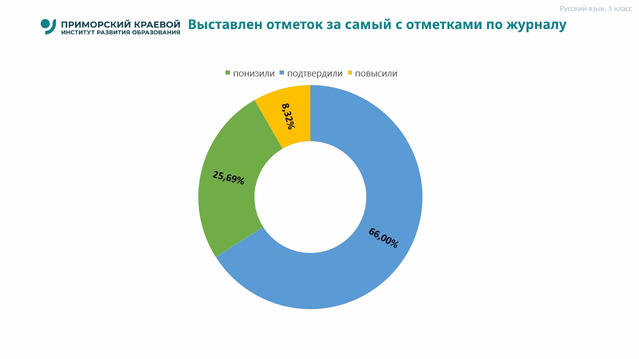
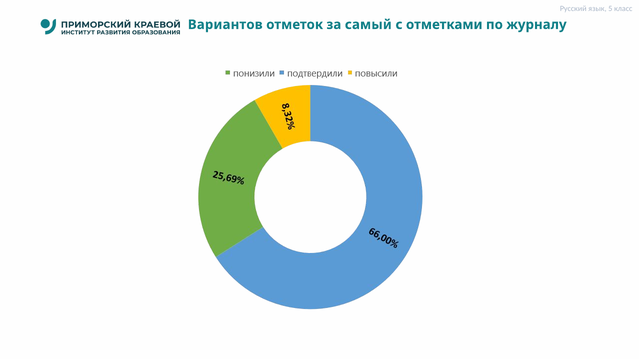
Выставлен: Выставлен -> Вариантов (225, 25)
